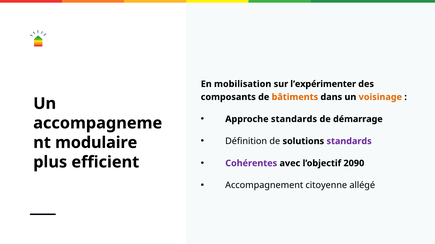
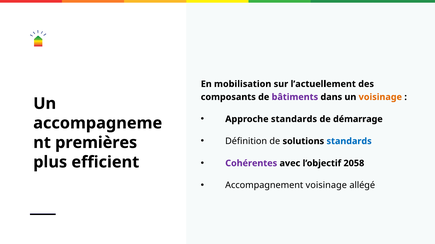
l’expérimenter: l’expérimenter -> l’actuellement (323, 84)
bâtiments colour: orange -> purple (295, 97)
standards colour: purple -> blue (349, 142)
modulaire: modulaire -> premières (96, 143)
2090: 2090 -> 2058 (354, 164)
Accompagnement citoyenne: citoyenne -> voisinage (326, 186)
